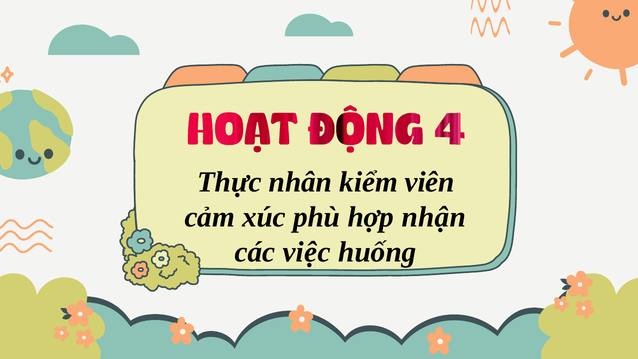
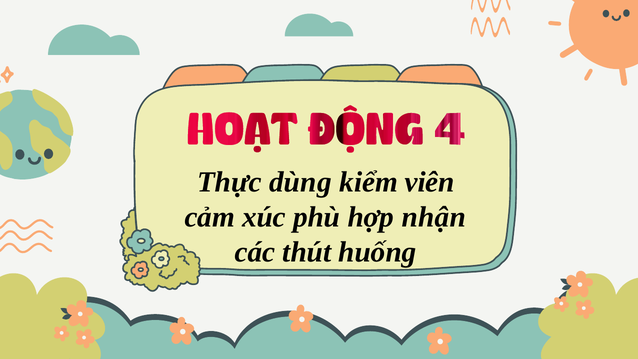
nhân: nhân -> dùng (300, 182)
việc: việc -> thút (307, 252)
